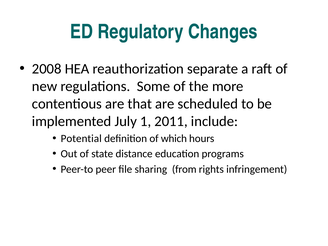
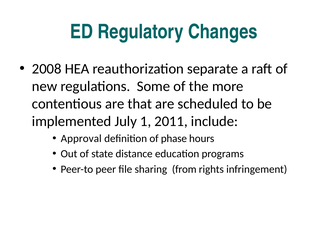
Potential: Potential -> Approval (81, 139)
which: which -> phase (174, 139)
